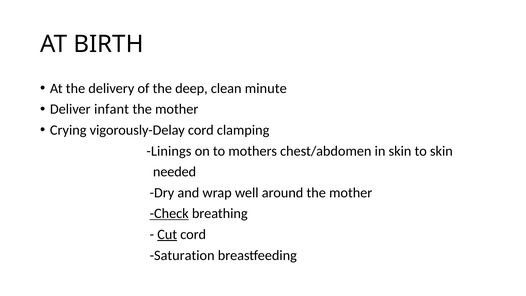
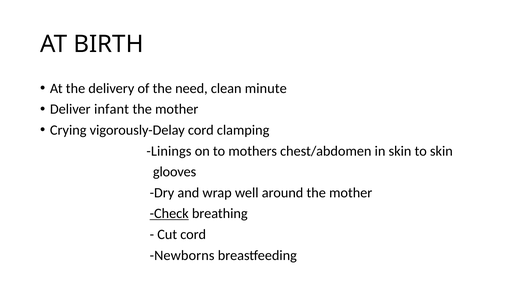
deep: deep -> need (191, 88)
needed: needed -> glooves (175, 172)
Cut underline: present -> none (167, 234)
Saturation: Saturation -> Newborns (182, 255)
